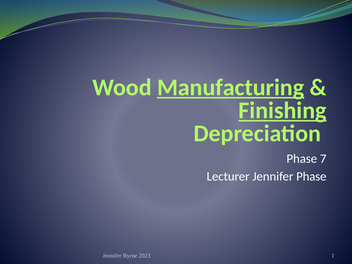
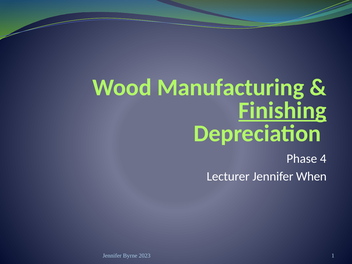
Manufacturing underline: present -> none (231, 87)
7: 7 -> 4 (323, 159)
Jennifer Phase: Phase -> When (311, 176)
